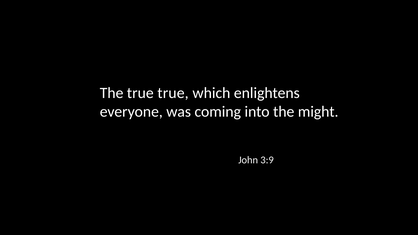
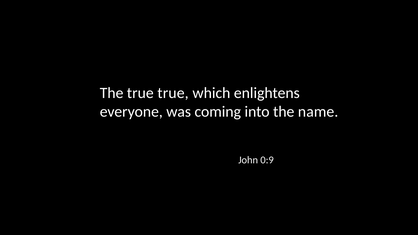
might: might -> name (318, 112)
3:9: 3:9 -> 0:9 (267, 160)
